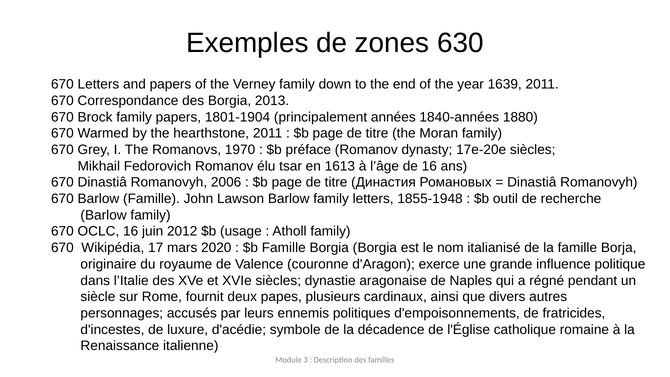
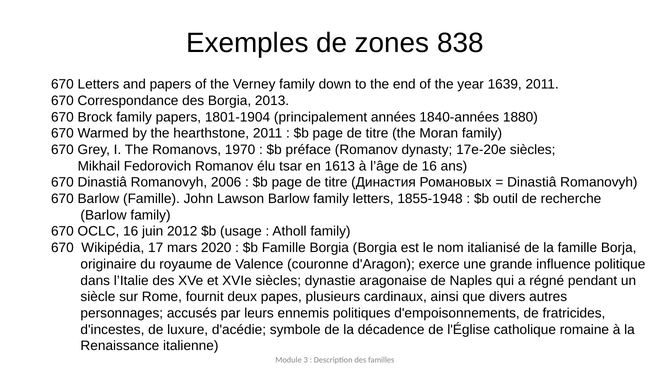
630: 630 -> 838 (460, 43)
